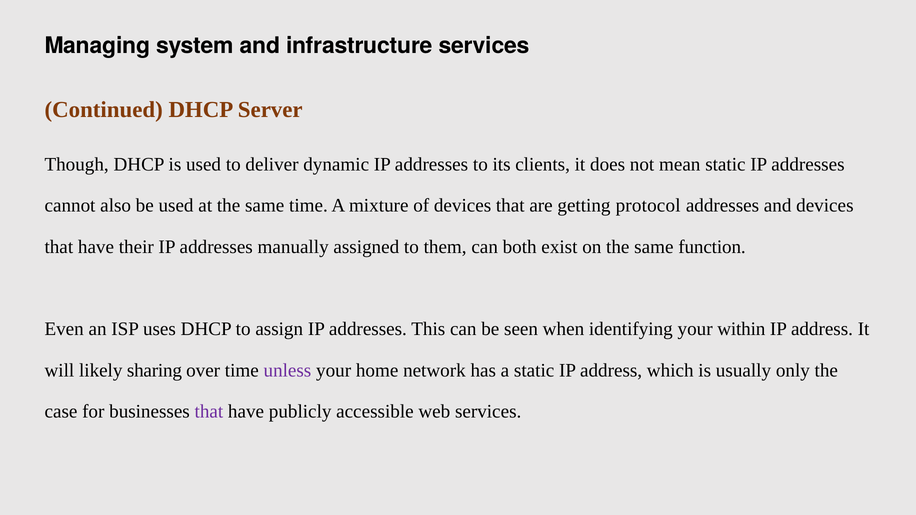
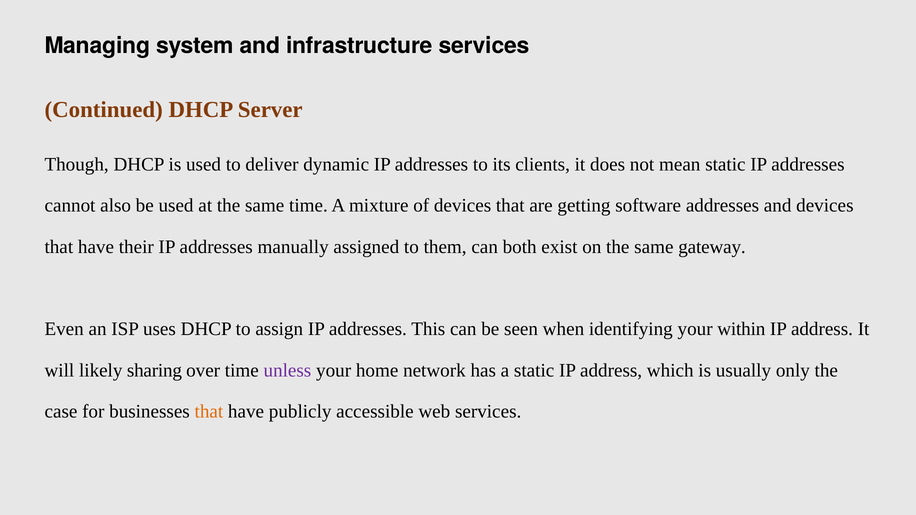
protocol: protocol -> software (648, 206)
function: function -> gateway (712, 247)
that colour: purple -> orange (209, 412)
